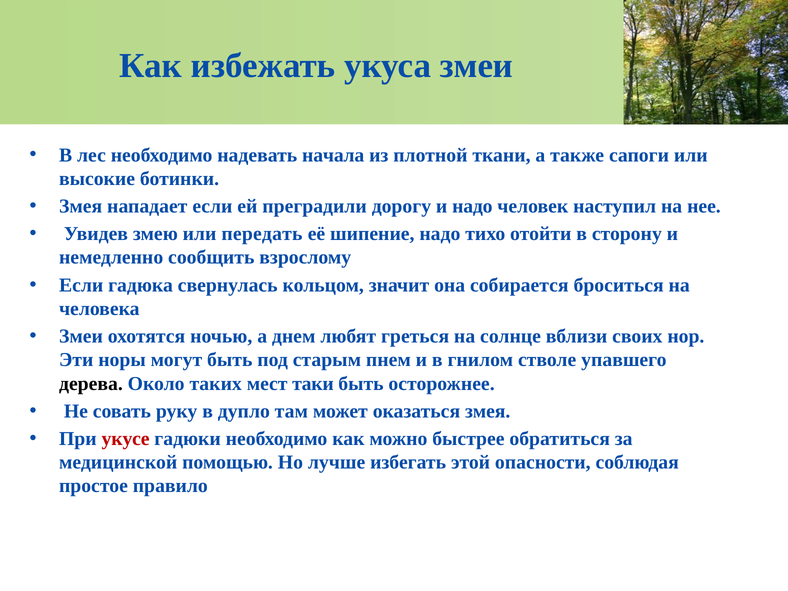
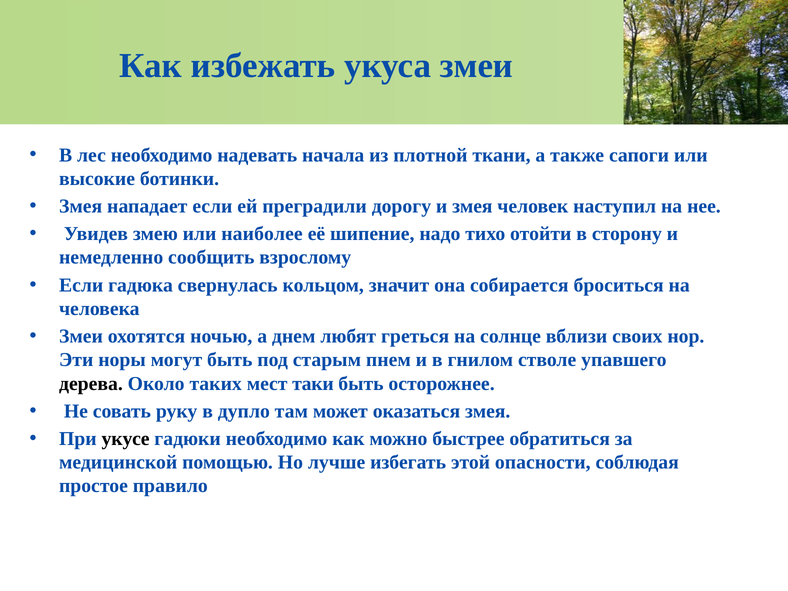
и надо: надо -> змея (472, 206)
передать: передать -> наиболее (262, 234)
укусе colour: red -> black (126, 439)
